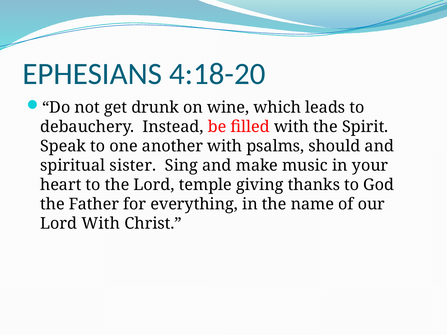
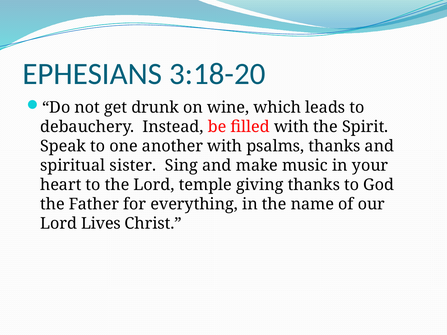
4:18-20: 4:18-20 -> 3:18-20 (217, 74)
psalms should: should -> thanks (334, 146)
Lord With: With -> Lives (101, 224)
